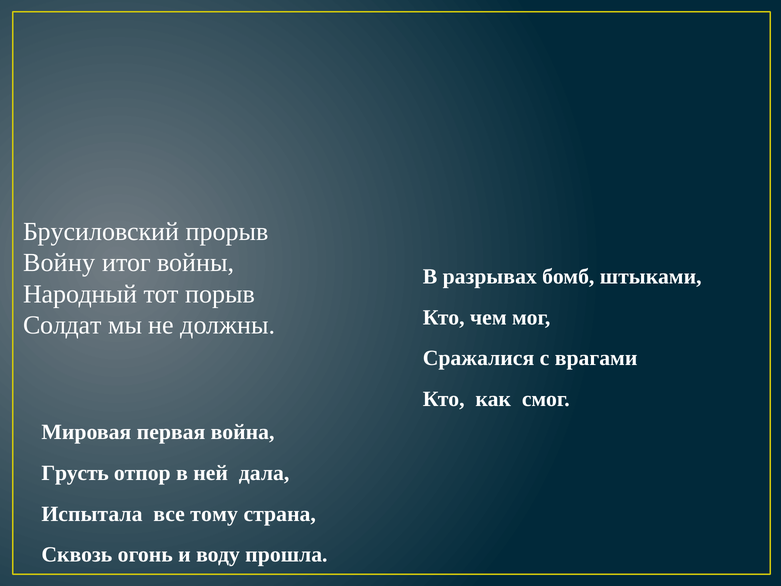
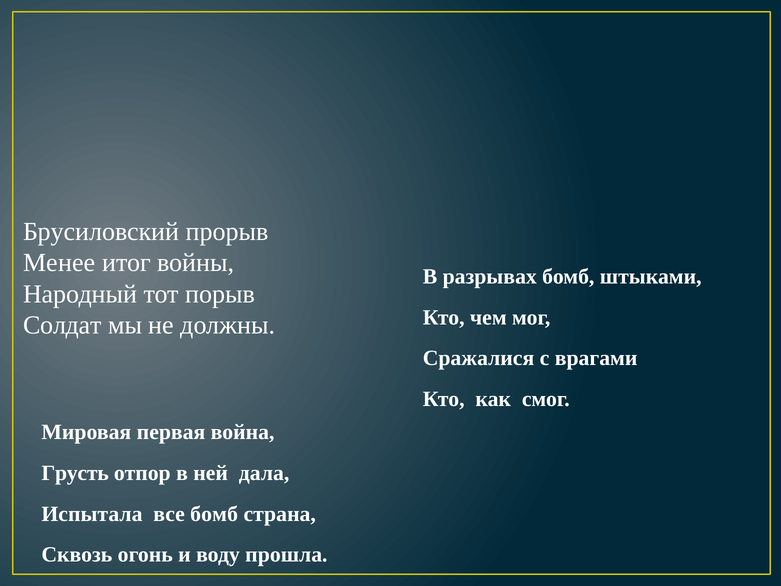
Войну: Войну -> Менее (59, 263)
все тому: тому -> бомб (214, 514)
